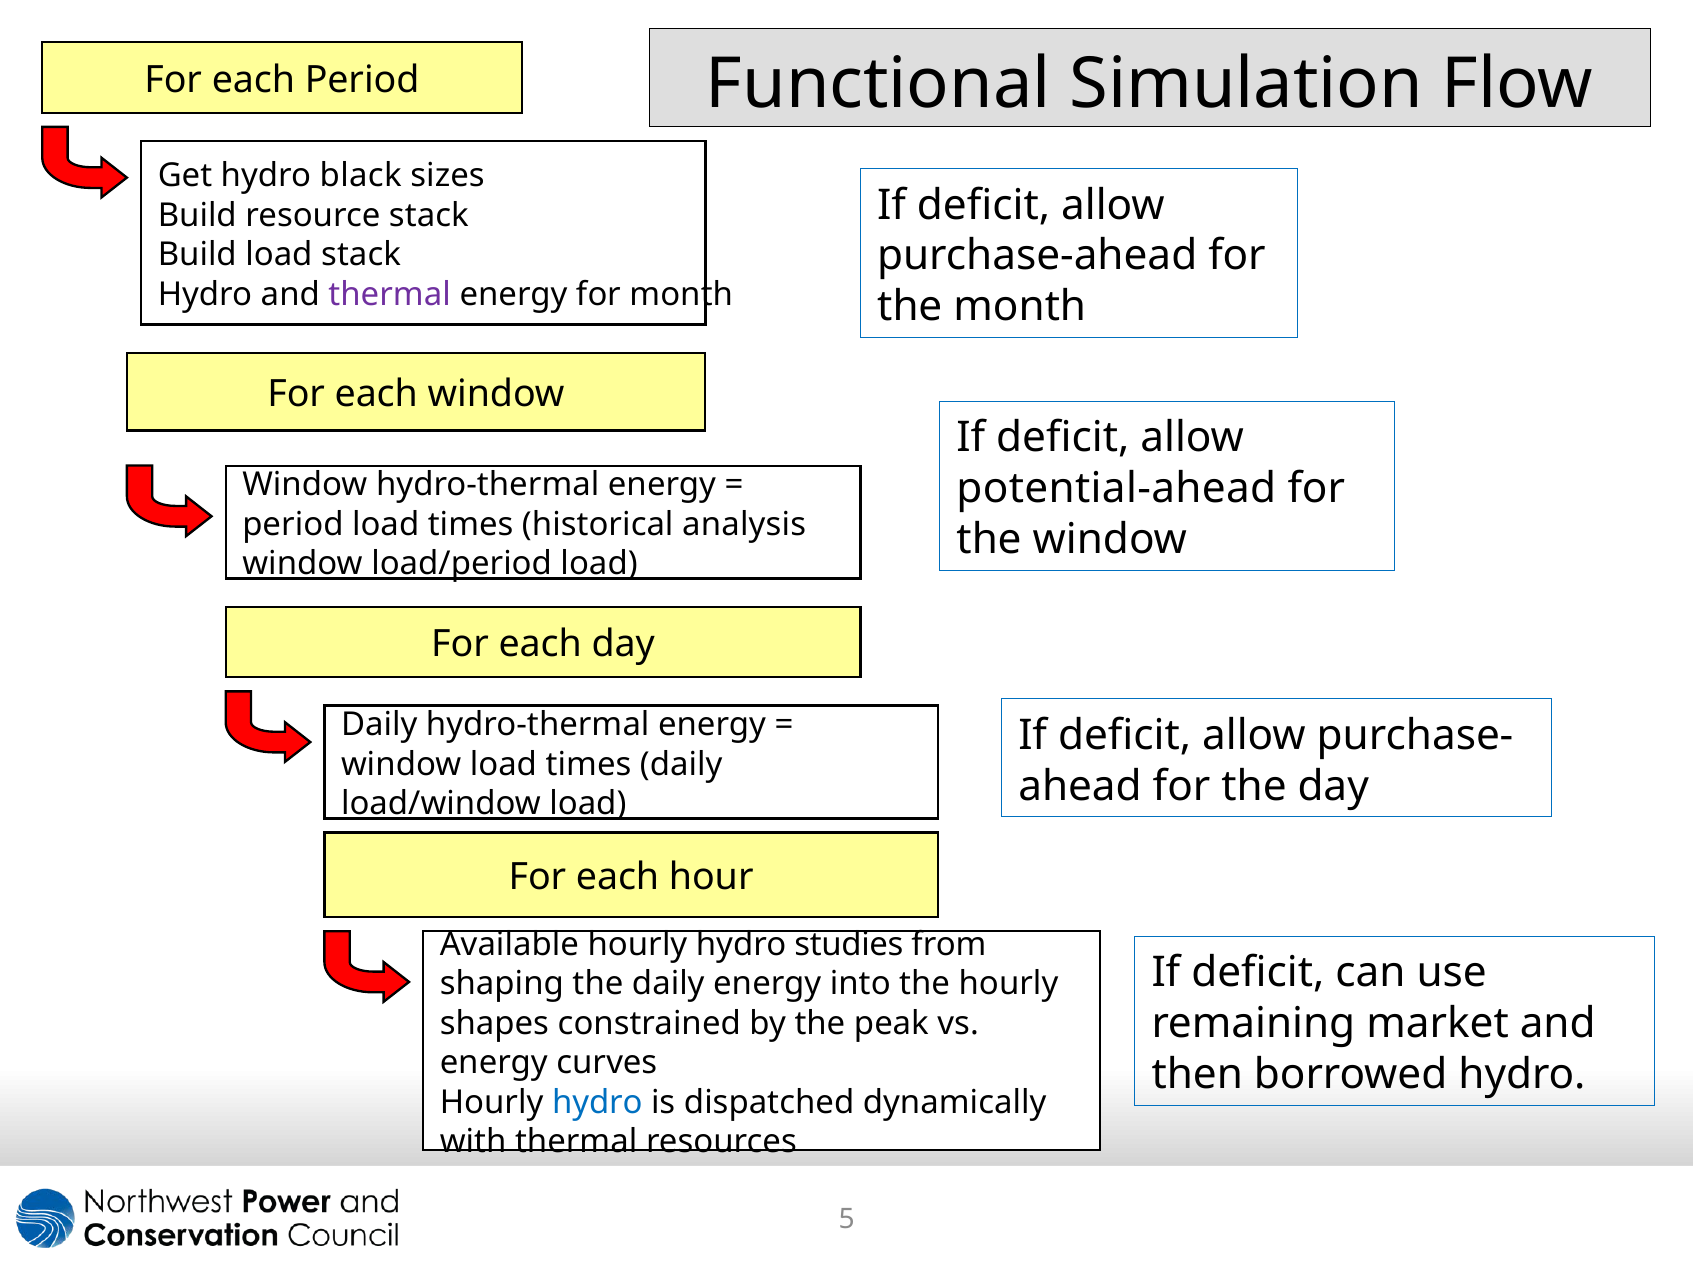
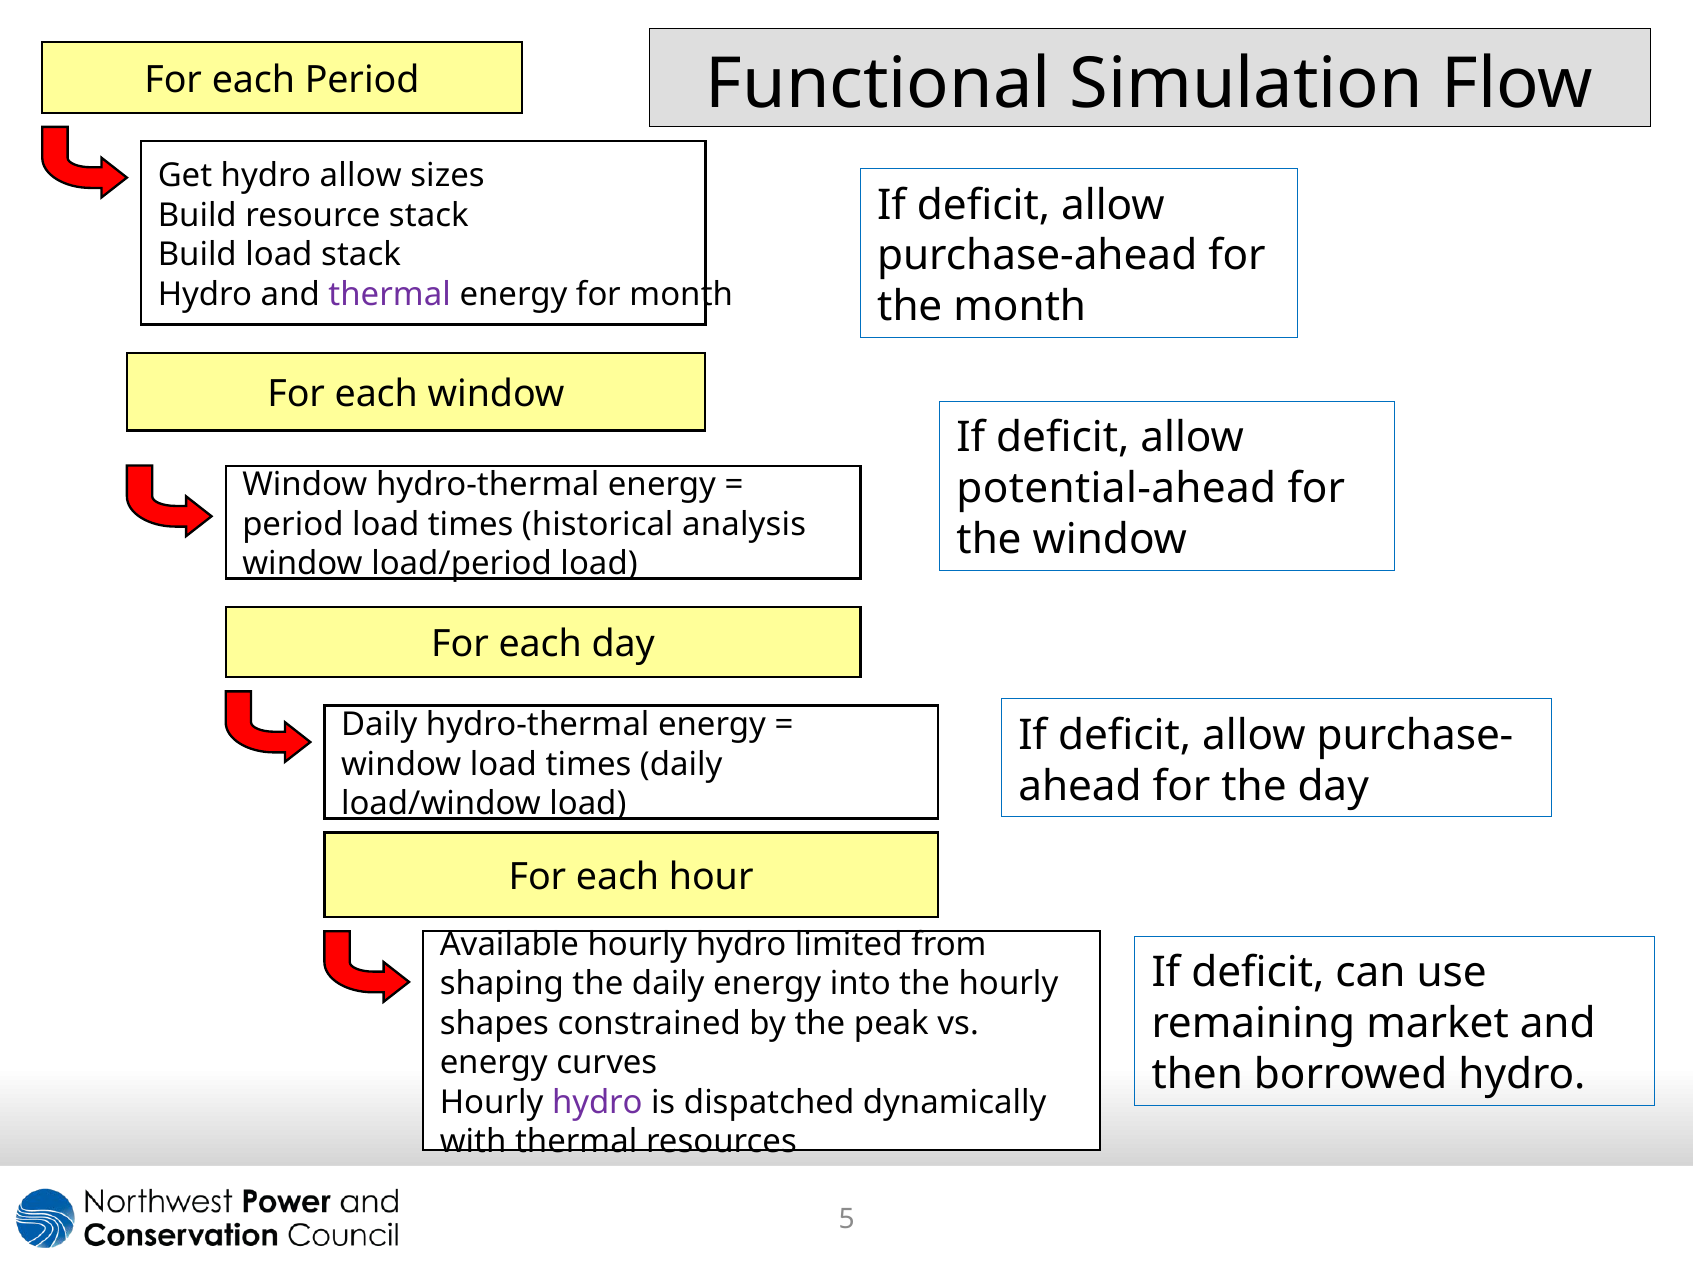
hydro black: black -> allow (361, 176)
studies: studies -> limited (849, 944)
hydro colour: blue -> purple (597, 1102)
